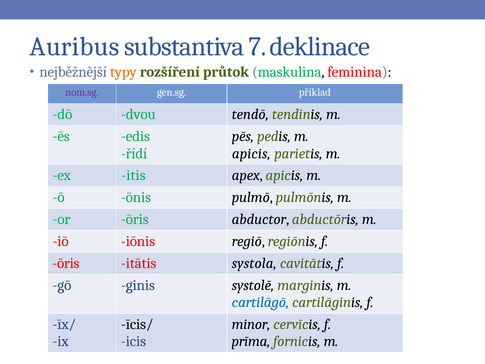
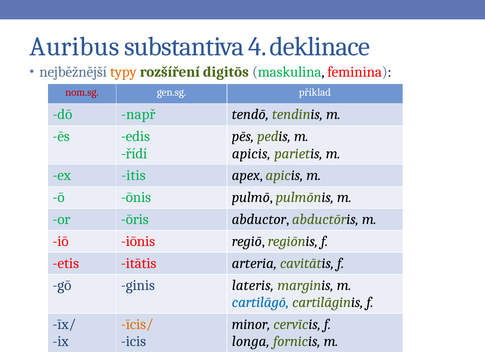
7: 7 -> 4 (257, 47)
průtok: průtok -> digitōs (226, 72)
nom.sg colour: purple -> red (82, 92)
dvou: dvou -> např (138, 114)
ōris: ōris -> etis (66, 263)
systola: systola -> arteria (254, 263)
systolē: systolē -> lateris (253, 285)
īcis/ colour: black -> orange (137, 324)
prīma: prīma -> longa (251, 341)
